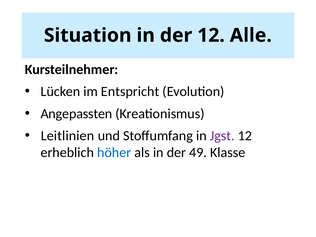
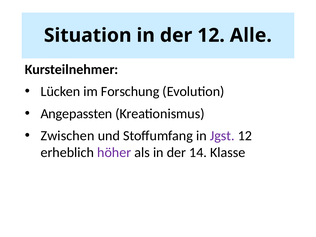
Entspricht: Entspricht -> Forschung (130, 91)
Leitlinien: Leitlinien -> Zwischen (68, 136)
höher colour: blue -> purple (114, 153)
49: 49 -> 14 (198, 153)
